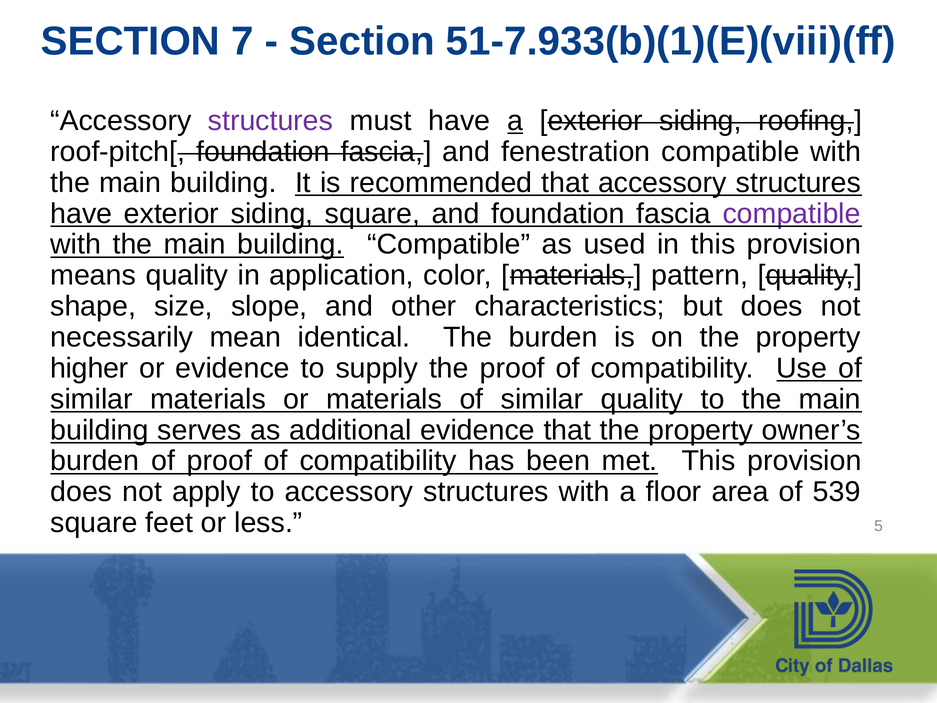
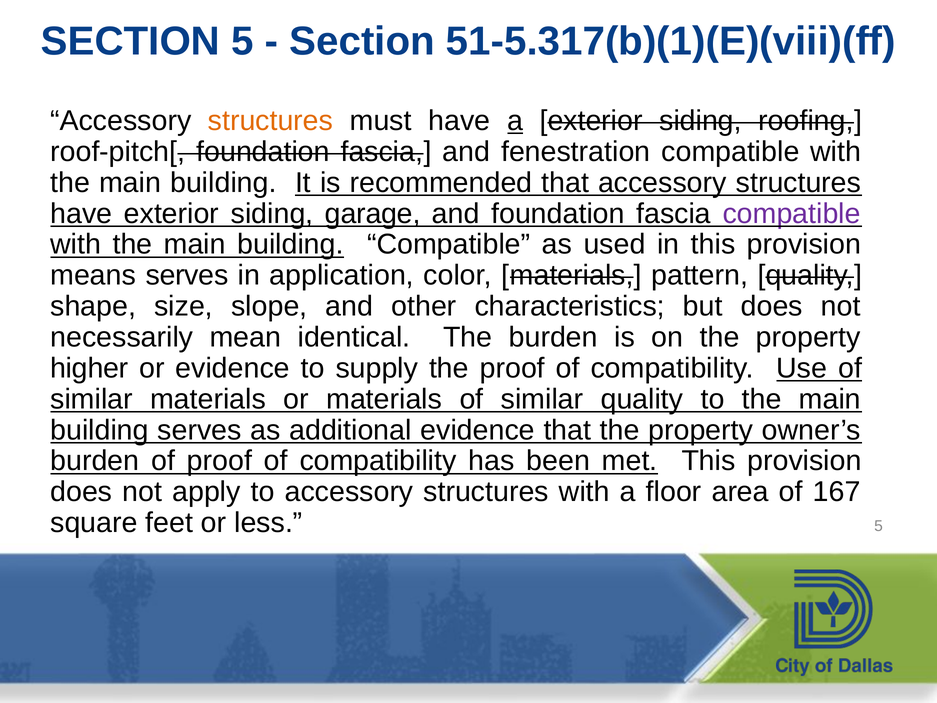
SECTION 7: 7 -> 5 (242, 41)
51-7.933(b)(1)(E)(viii)(ff: 51-7.933(b)(1)(E)(viii)(ff -> 51-5.317(b)(1)(E)(viii)(ff (671, 41)
structures colour: purple -> orange (271, 121)
siding square: square -> garage (373, 214)
means quality: quality -> serves (187, 275)
539: 539 -> 167 (837, 492)
